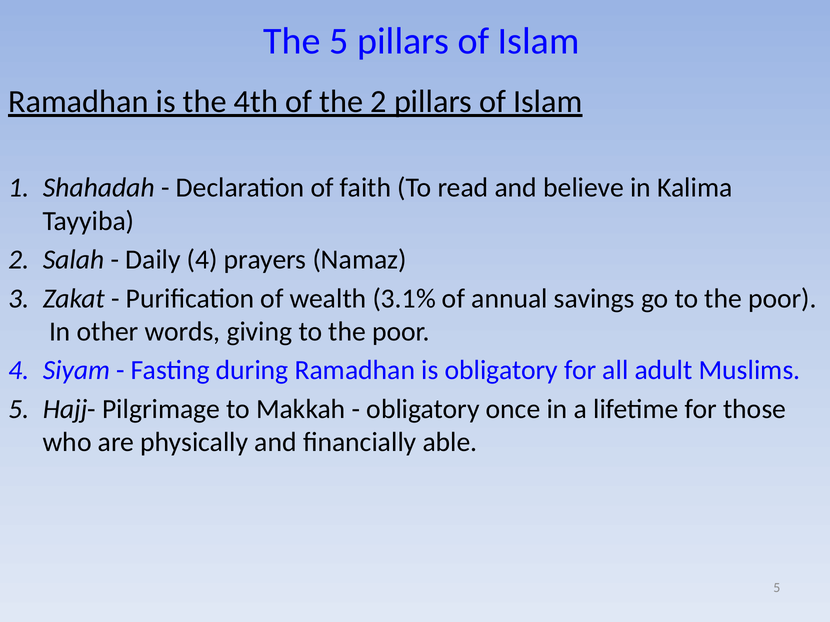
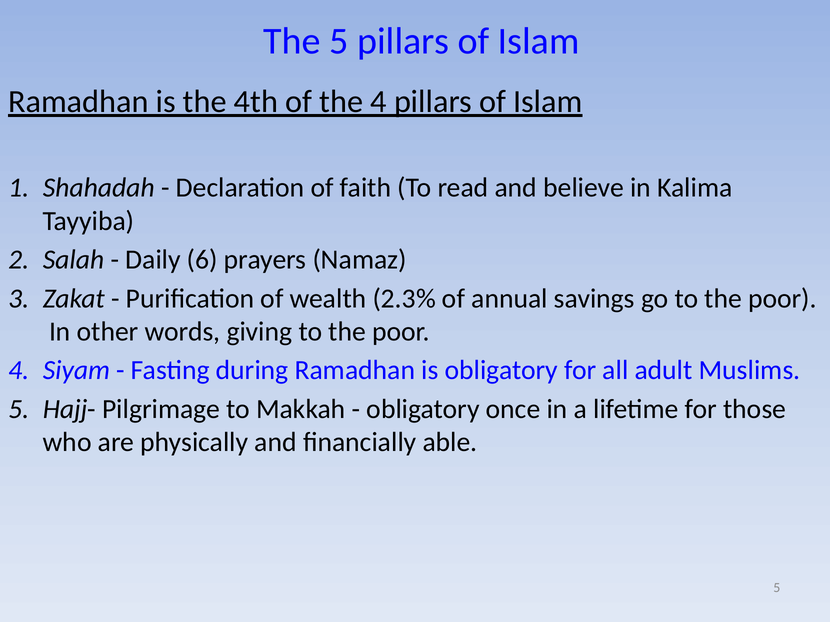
the 2: 2 -> 4 (379, 102)
Daily 4: 4 -> 6 (202, 260)
3.1%: 3.1% -> 2.3% (404, 299)
